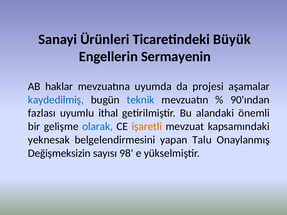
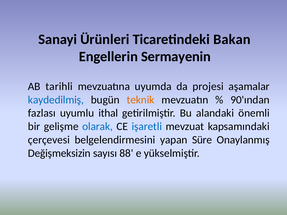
Büyük: Büyük -> Bakan (232, 39)
haklar: haklar -> tarihli (59, 86)
teknik colour: blue -> orange (141, 100)
işaretli colour: orange -> blue (147, 127)
yeknesak: yeknesak -> çerçevesi (49, 140)
Talu: Talu -> Süre (202, 140)
98: 98 -> 88 (126, 153)
